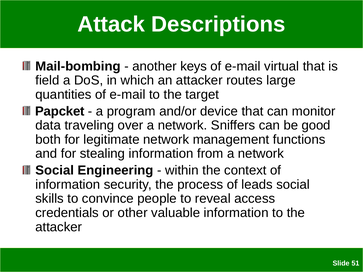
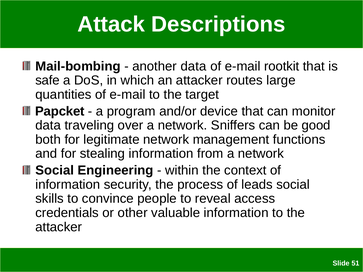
another keys: keys -> data (193, 66)
virtual: virtual -> rootkit (282, 66)
field: field -> safe (47, 80)
